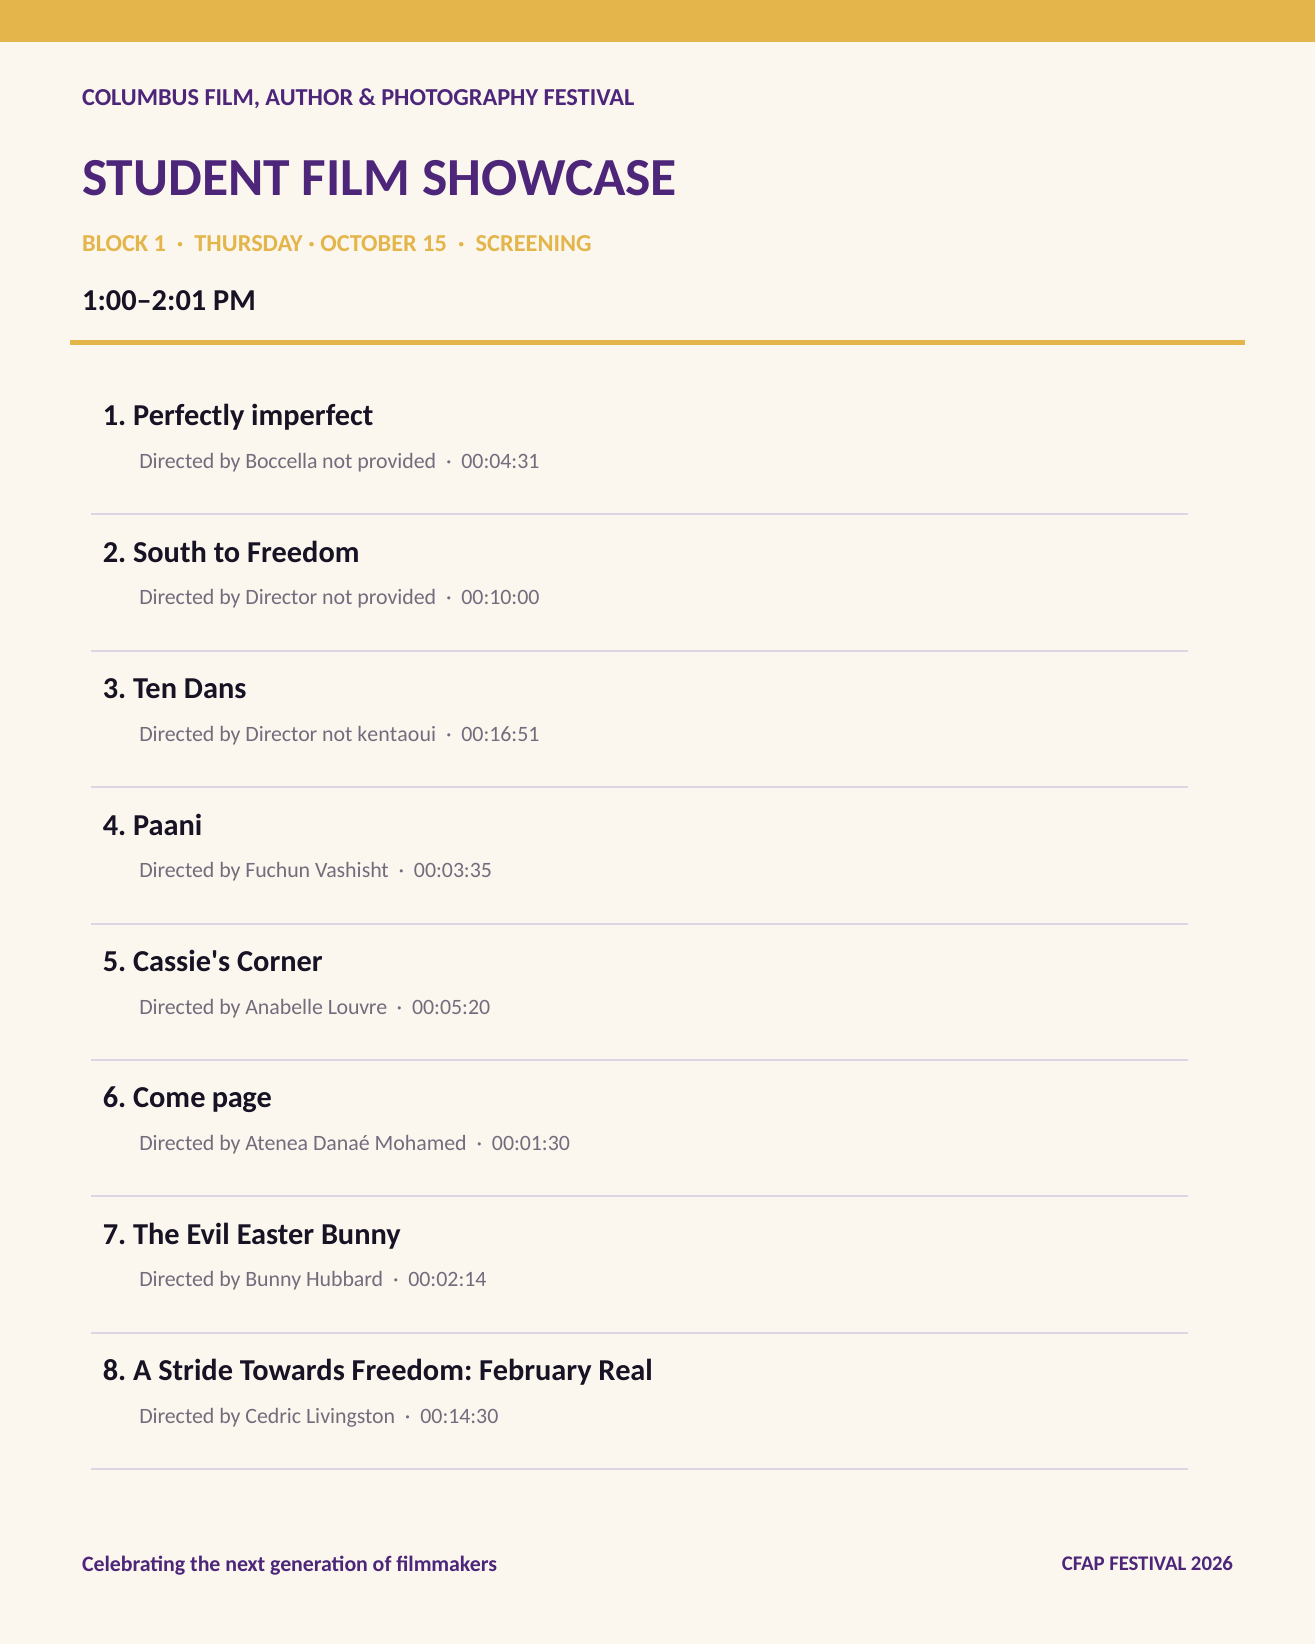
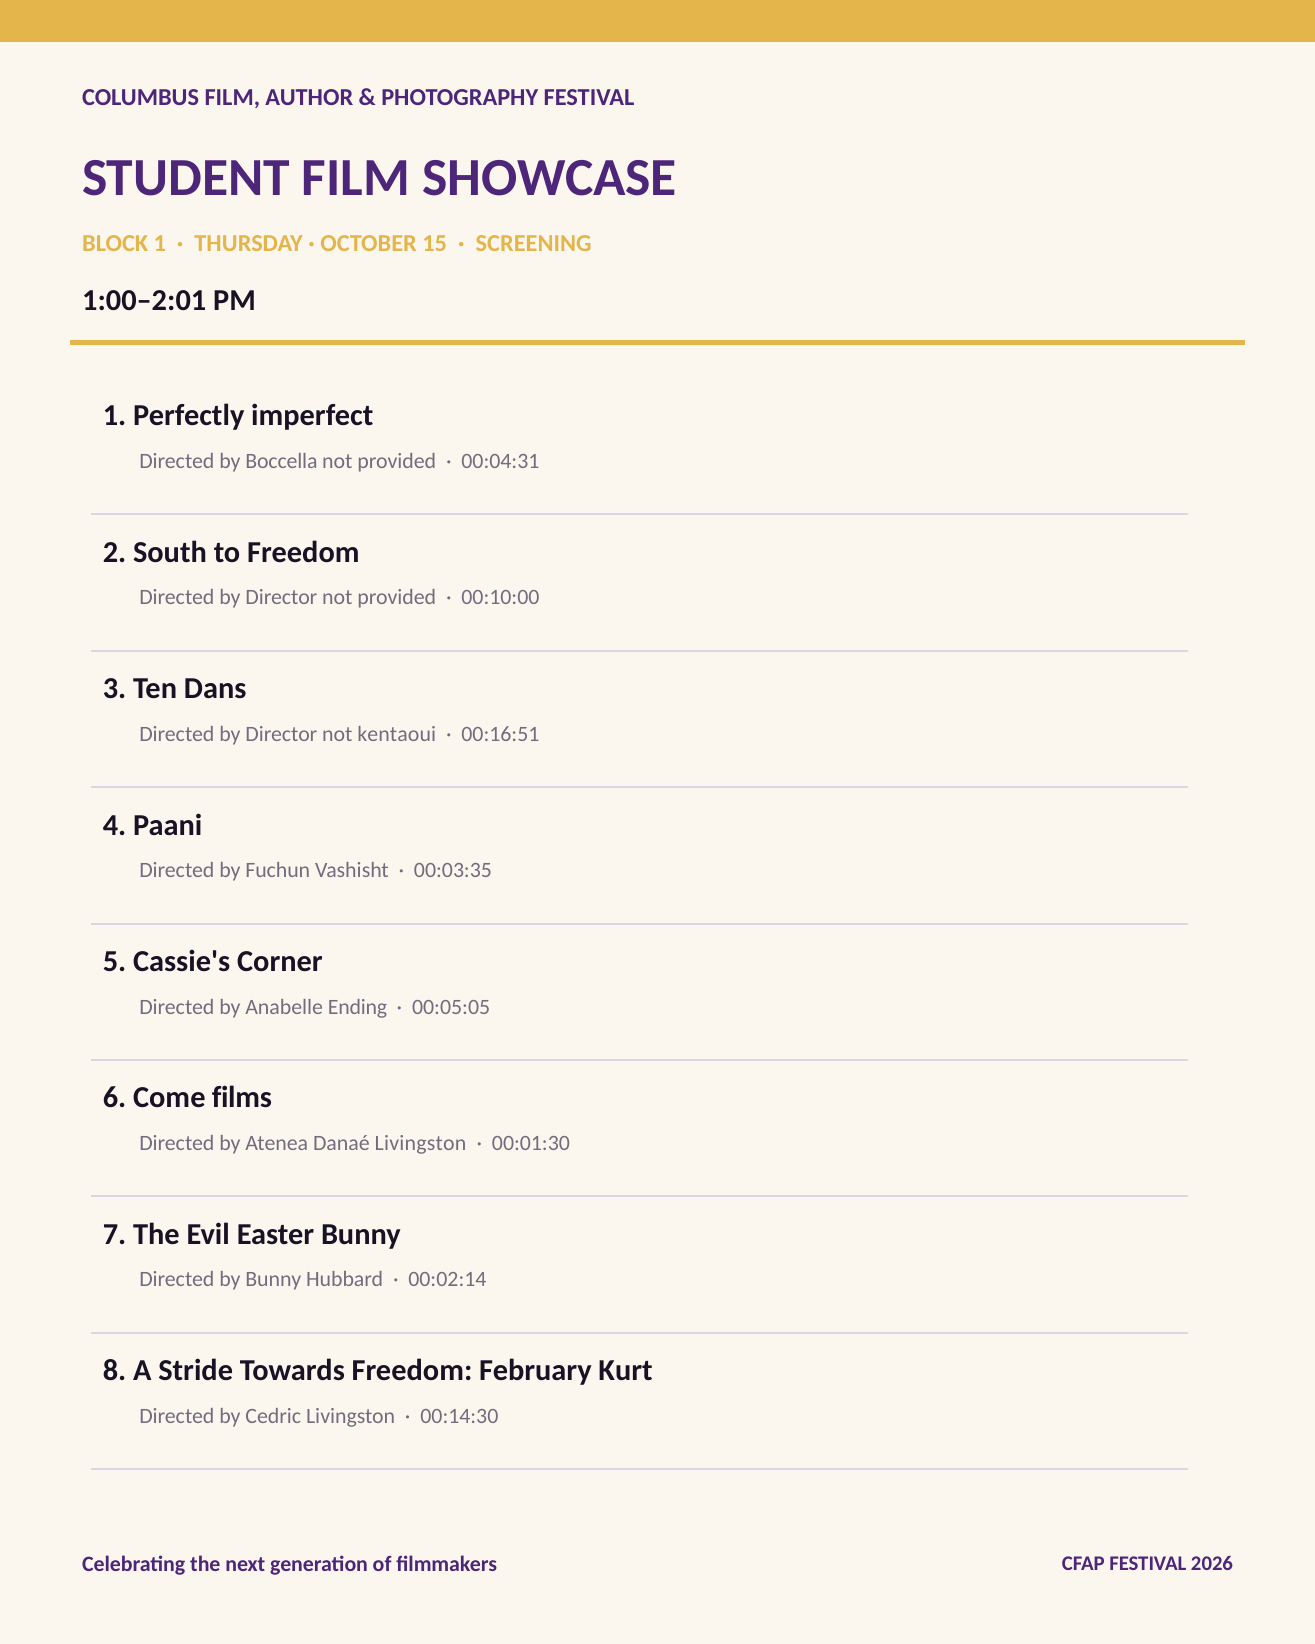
Louvre: Louvre -> Ending (358, 1007)
00:05:20: 00:05:20 -> 00:05:05 (451, 1007)
page: page -> films (242, 1098)
Danaé Mohamed: Mohamed -> Livingston (421, 1143)
Real: Real -> Kurt (626, 1370)
